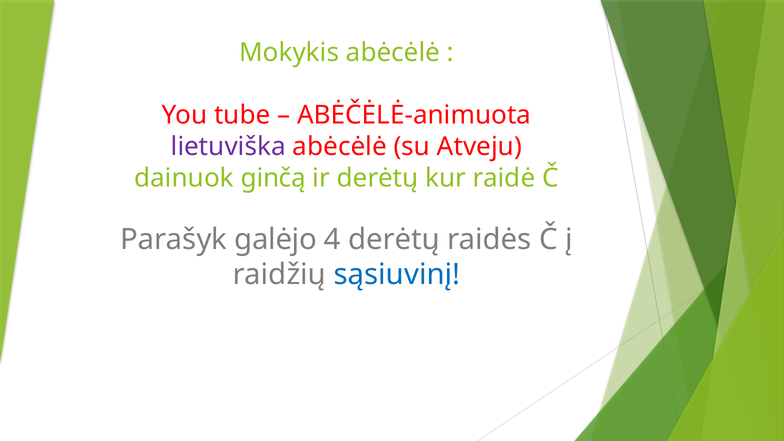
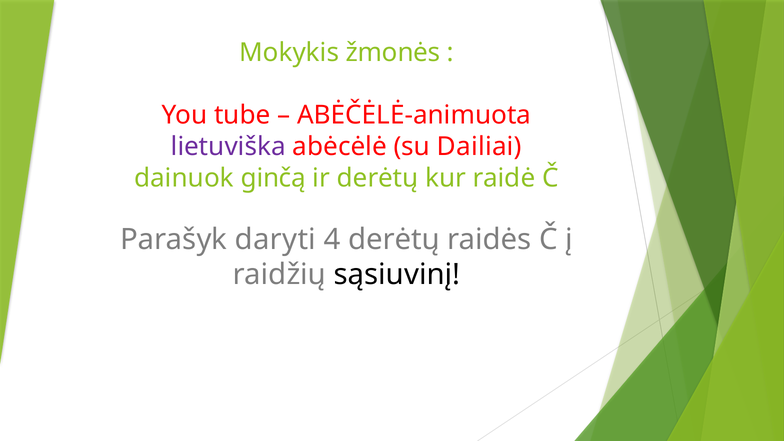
Mokykis abėcėlė: abėcėlė -> žmonės (393, 52)
Atveju: Atveju -> Dailiai (479, 147)
galėjo: galėjo -> daryti (275, 239)
sąsiuvinį colour: blue -> black (397, 275)
